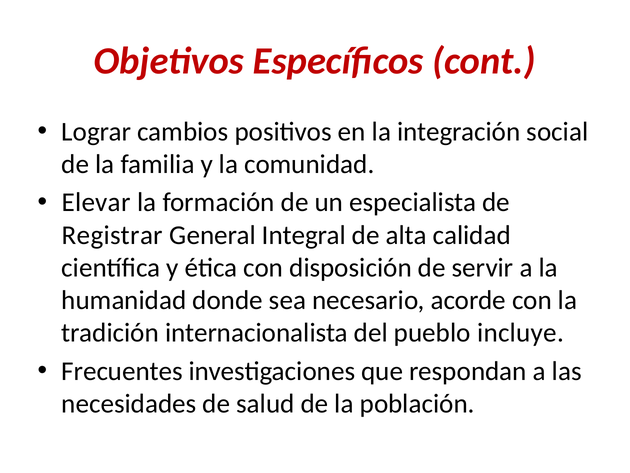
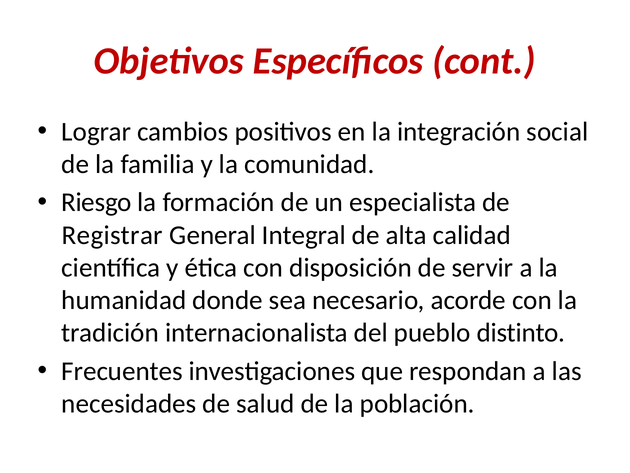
Elevar: Elevar -> Riesgo (96, 202)
incluye: incluye -> distinto (521, 333)
